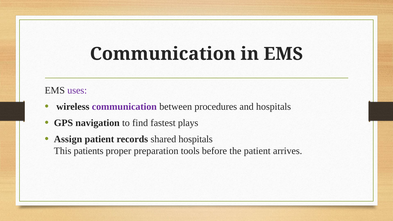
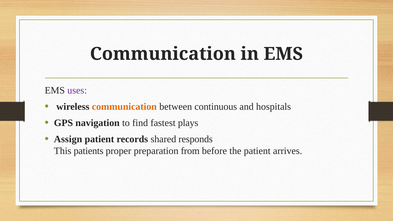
communication colour: purple -> orange (124, 107)
procedures: procedures -> continuous (216, 107)
shared hospitals: hospitals -> responds (196, 139)
tools: tools -> from (190, 151)
